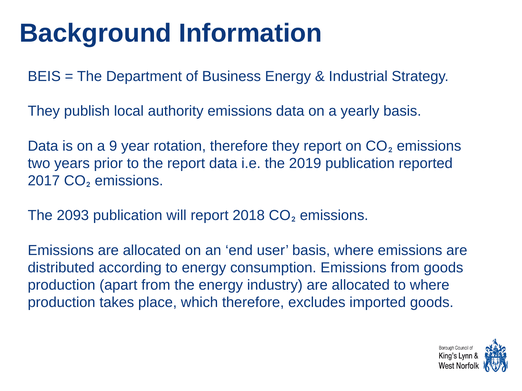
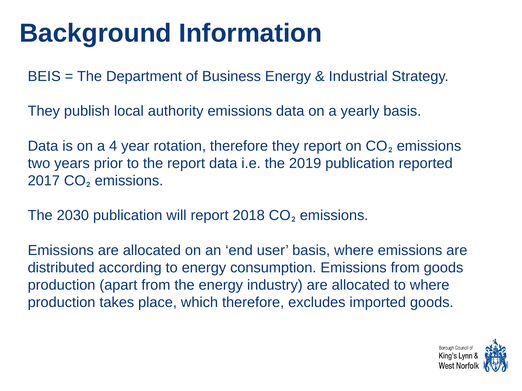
9: 9 -> 4 (113, 146)
2093: 2093 -> 2030 (73, 216)
